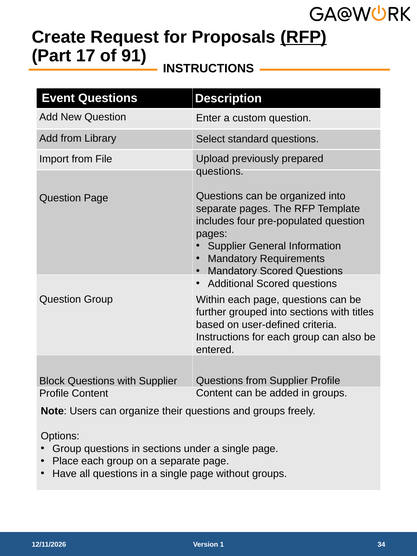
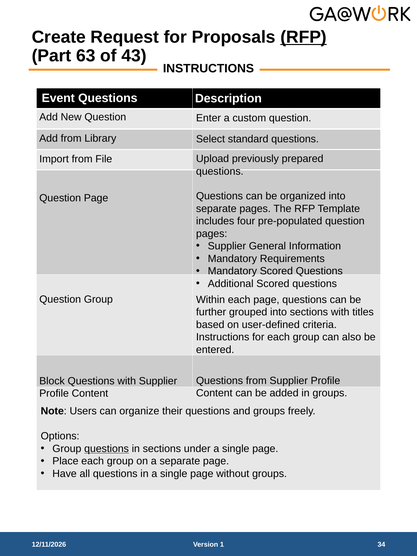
17: 17 -> 63 (86, 56)
91: 91 -> 43 (134, 56)
questions underline: none -> present (107, 449)
